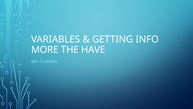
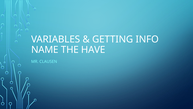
MORE: MORE -> NAME (45, 50)
